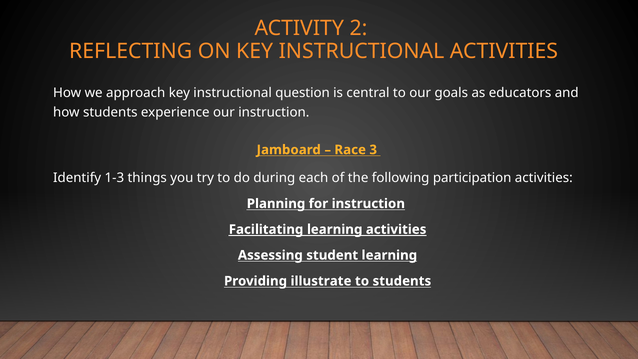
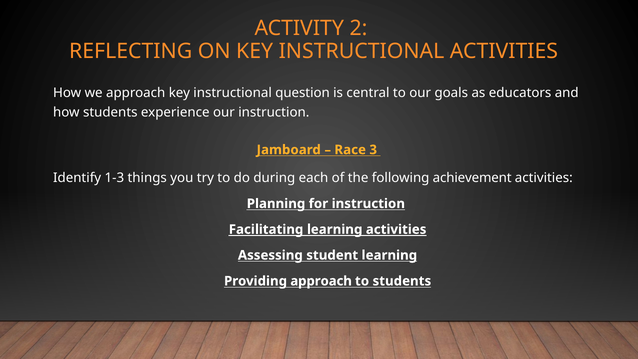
participation: participation -> achievement (472, 178)
Providing illustrate: illustrate -> approach (321, 281)
